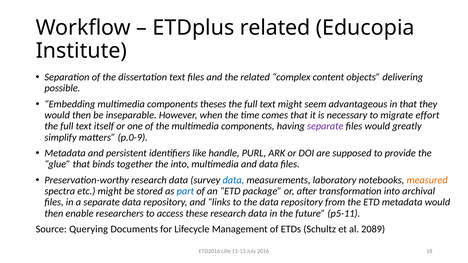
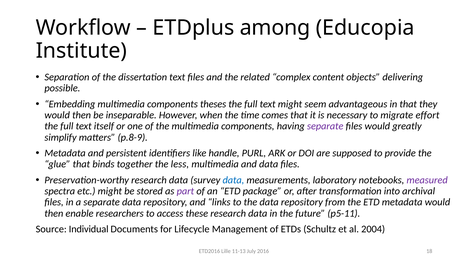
ETDplus related: related -> among (275, 28)
p.0-9: p.0-9 -> p.8-9 (133, 137)
the into: into -> less (180, 164)
measured colour: orange -> purple (427, 180)
part colour: blue -> purple (185, 191)
Querying: Querying -> Individual (89, 229)
2089: 2089 -> 2004 (373, 229)
